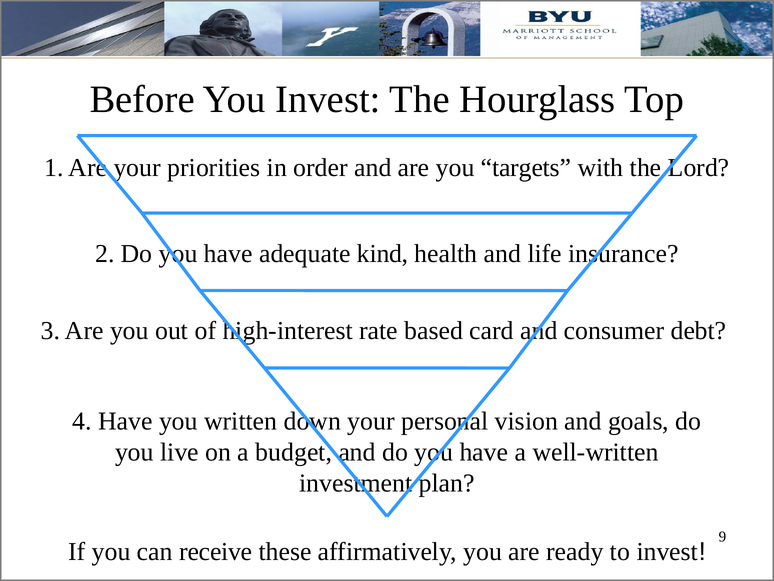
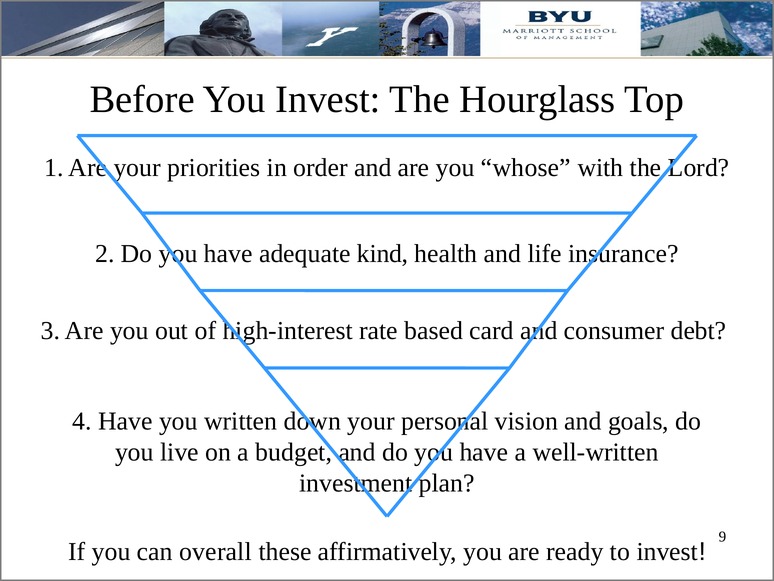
targets: targets -> whose (526, 167)
receive: receive -> overall (216, 551)
